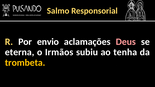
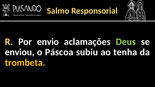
Deus colour: pink -> light green (126, 42)
eterna: eterna -> enviou (20, 52)
Irmãos: Irmãos -> Páscoa (59, 52)
